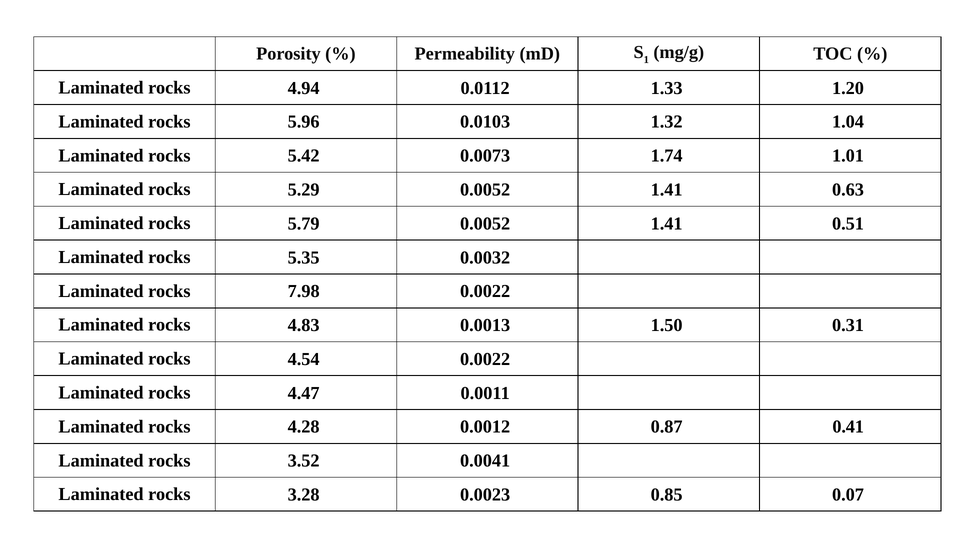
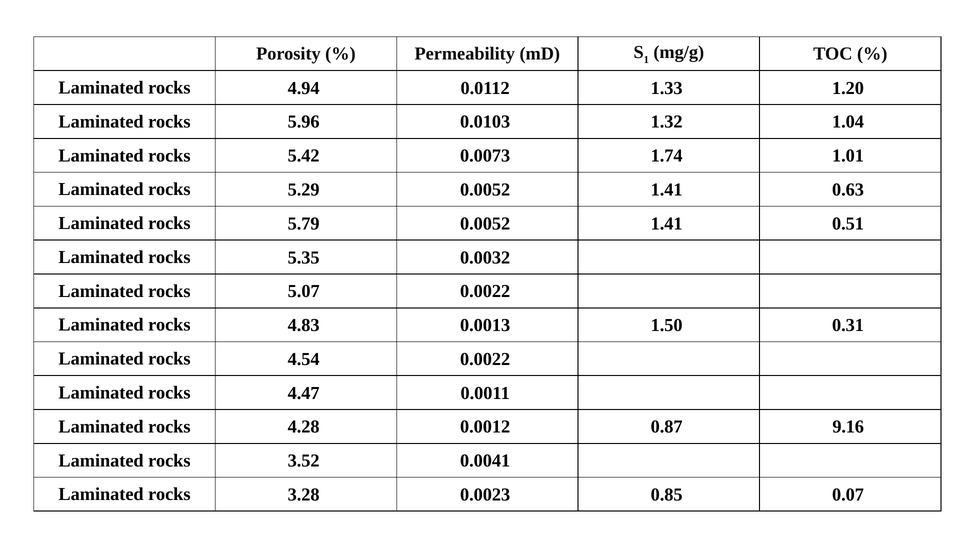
7.98: 7.98 -> 5.07 (304, 292)
0.41: 0.41 -> 9.16 (848, 427)
